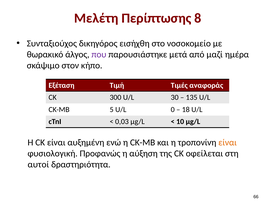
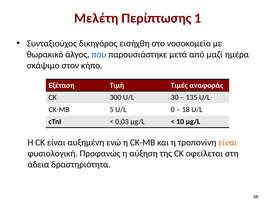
8: 8 -> 1 (198, 18)
που colour: purple -> blue (99, 55)
αυτοί: αυτοί -> άδεια (38, 165)
